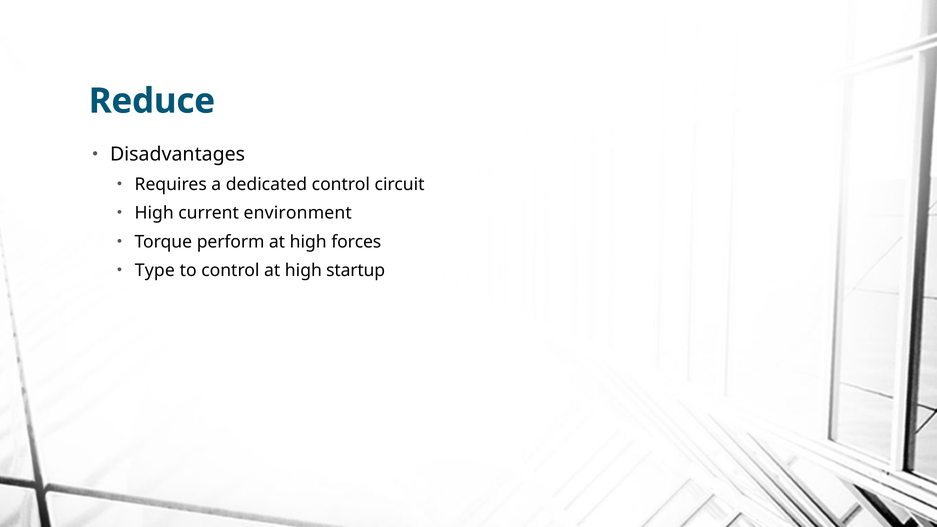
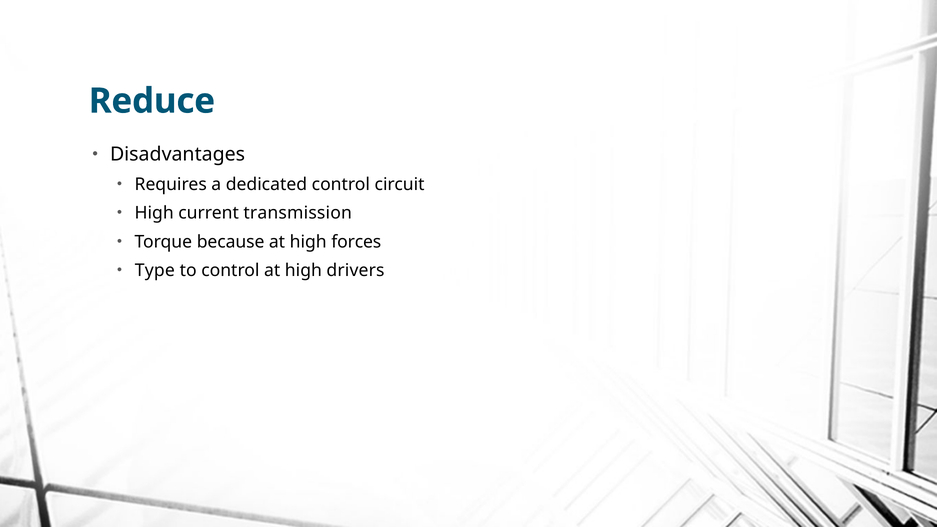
environment: environment -> transmission (298, 213)
perform: perform -> because (231, 242)
startup: startup -> drivers (355, 271)
